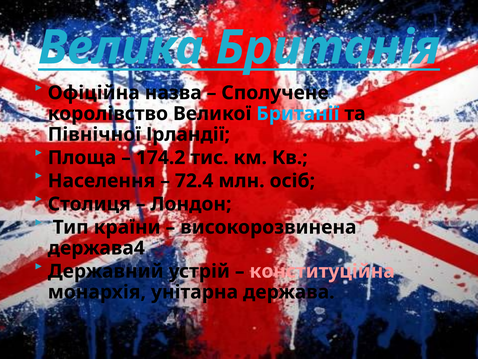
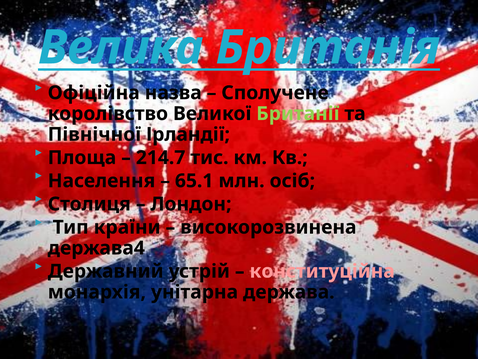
Британії colour: light blue -> light green (298, 113)
174.2: 174.2 -> 214.7 (161, 157)
72.4: 72.4 -> 65.1 (194, 181)
